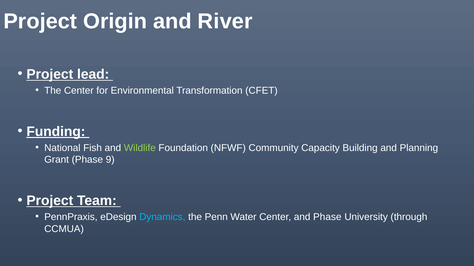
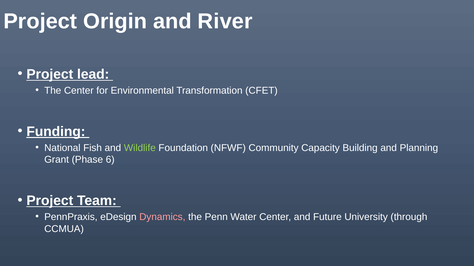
9: 9 -> 6 (110, 160)
Dynamics colour: light blue -> pink (162, 217)
and Phase: Phase -> Future (327, 217)
